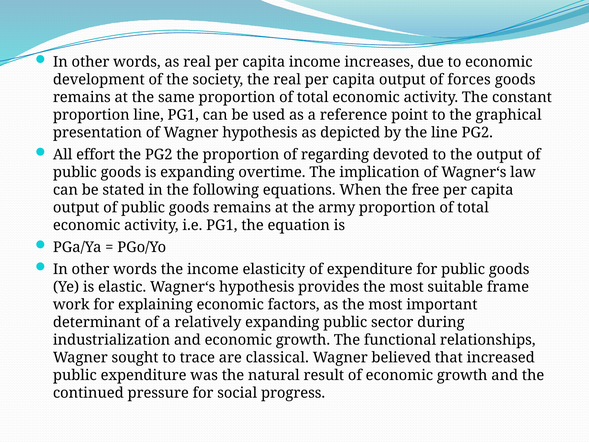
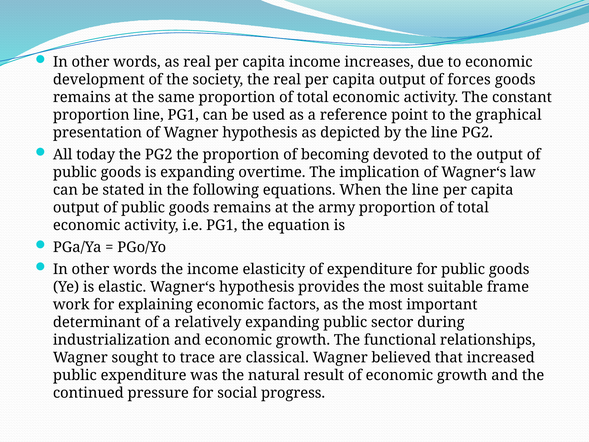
effort: effort -> today (96, 155)
regarding: regarding -> becoming (335, 155)
When the free: free -> line (425, 190)
